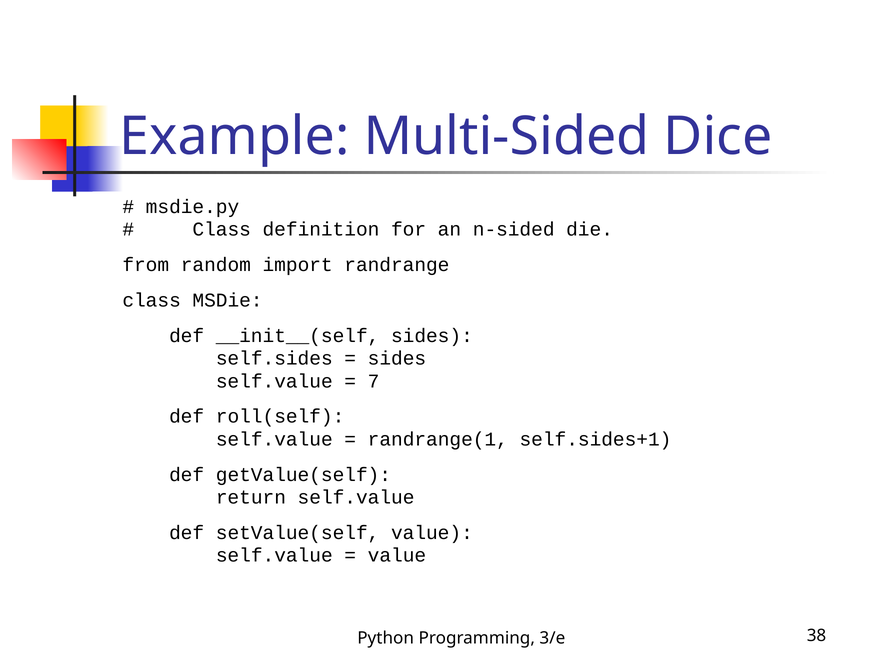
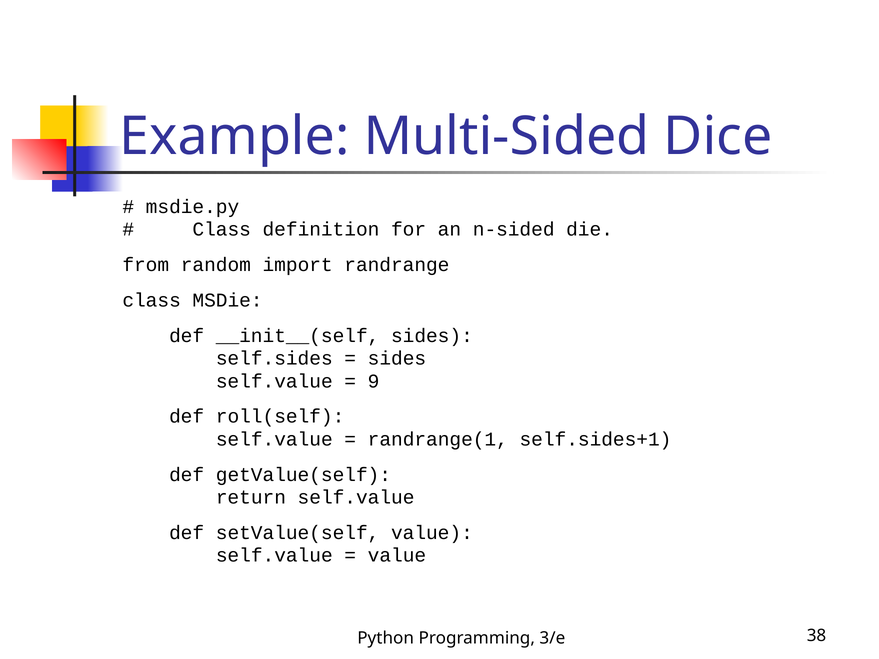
7: 7 -> 9 (374, 381)
